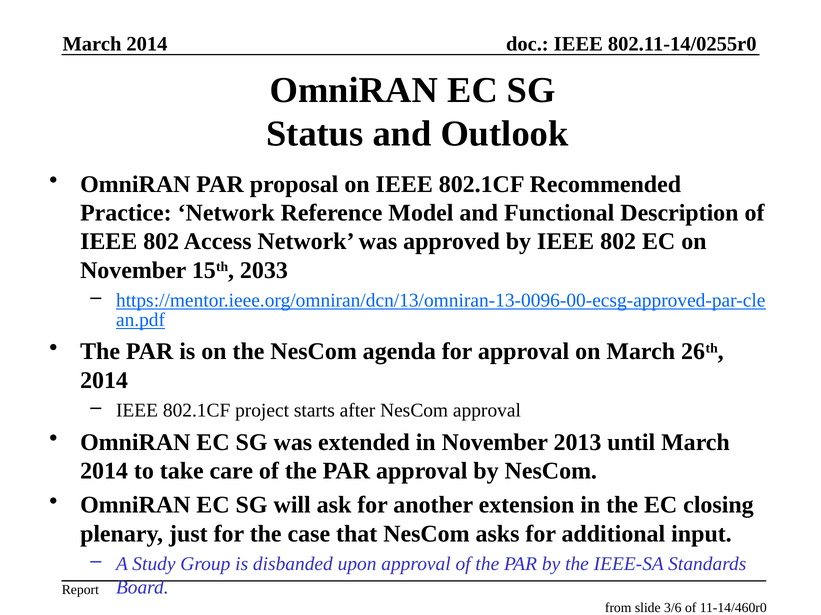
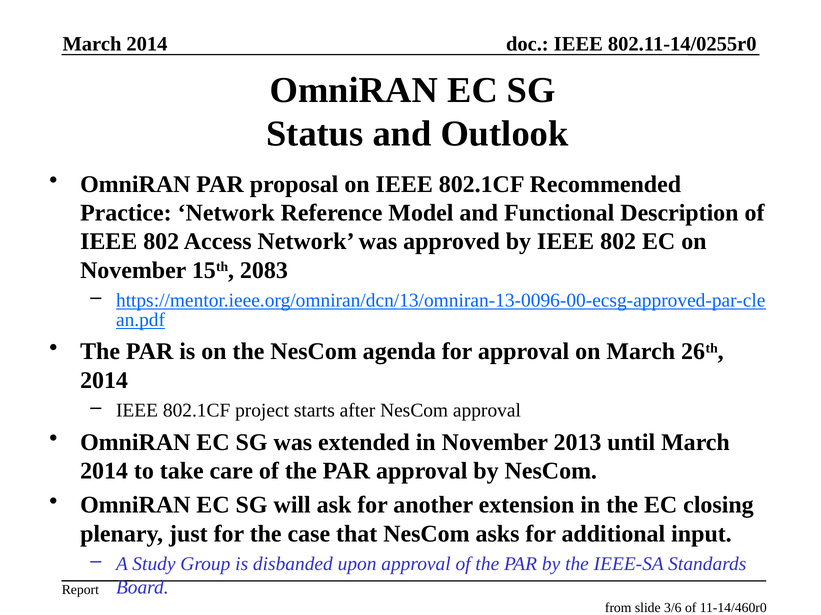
2033: 2033 -> 2083 (264, 271)
